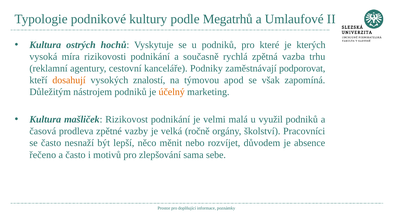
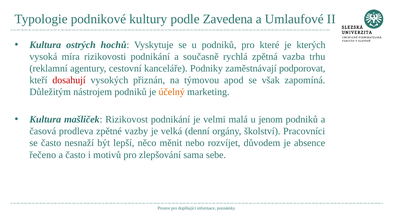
Megatrhů: Megatrhů -> Zavedena (228, 19)
dosahují colour: orange -> red (69, 80)
znalostí: znalostí -> přiznán (149, 80)
využil: využil -> jenom (271, 119)
ročně: ročně -> denní (197, 131)
